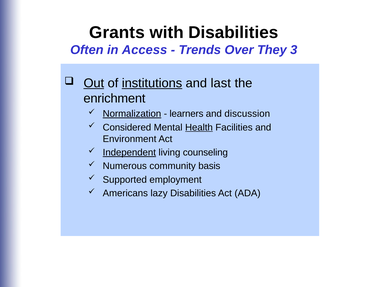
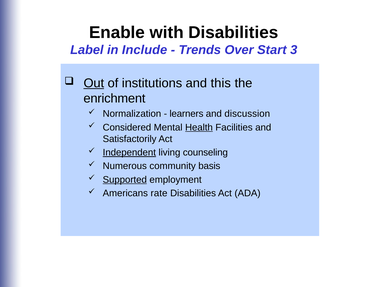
Grants: Grants -> Enable (117, 32)
Often: Often -> Label (87, 50)
Access: Access -> Include (145, 50)
They: They -> Start (272, 50)
institutions underline: present -> none (152, 83)
last: last -> this (221, 83)
Normalization underline: present -> none (132, 114)
Environment: Environment -> Satisfactorily (130, 139)
Supported underline: none -> present (125, 180)
lazy: lazy -> rate (159, 193)
